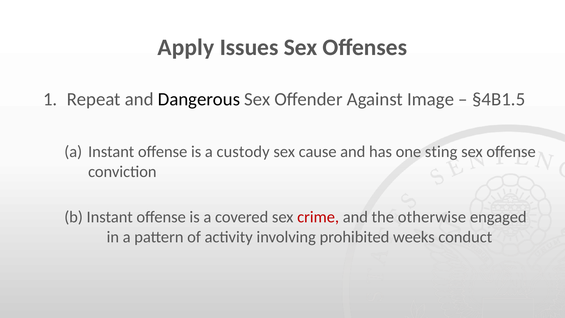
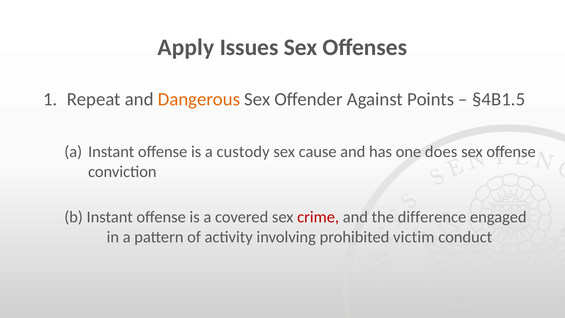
Dangerous colour: black -> orange (199, 99)
Image: Image -> Points (431, 99)
sting: sting -> does (441, 152)
otherwise: otherwise -> difference (432, 217)
weeks: weeks -> victim (414, 237)
